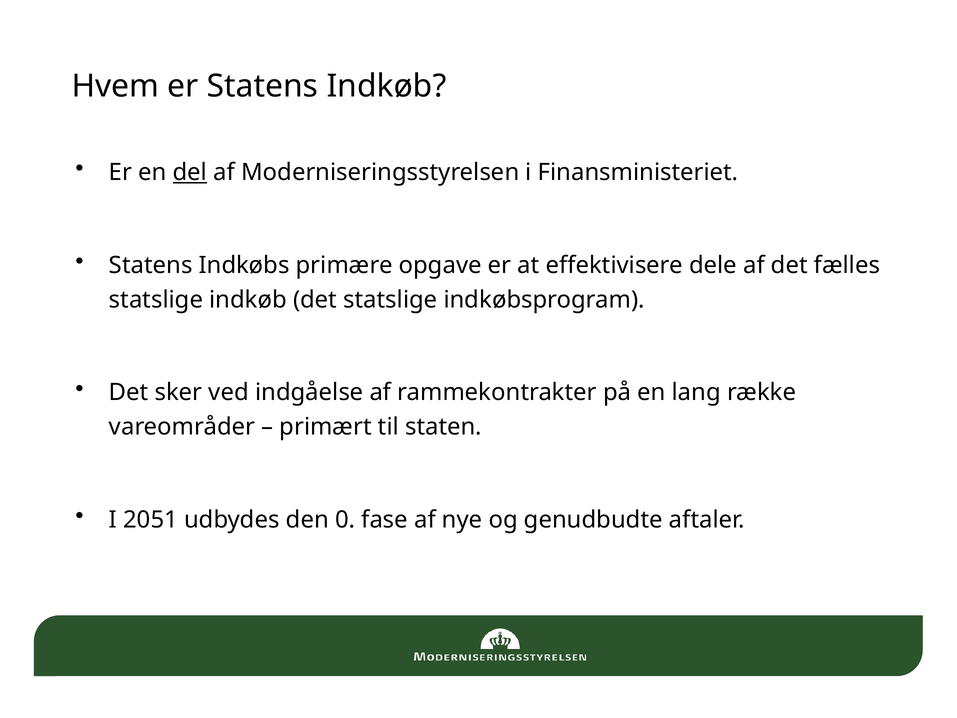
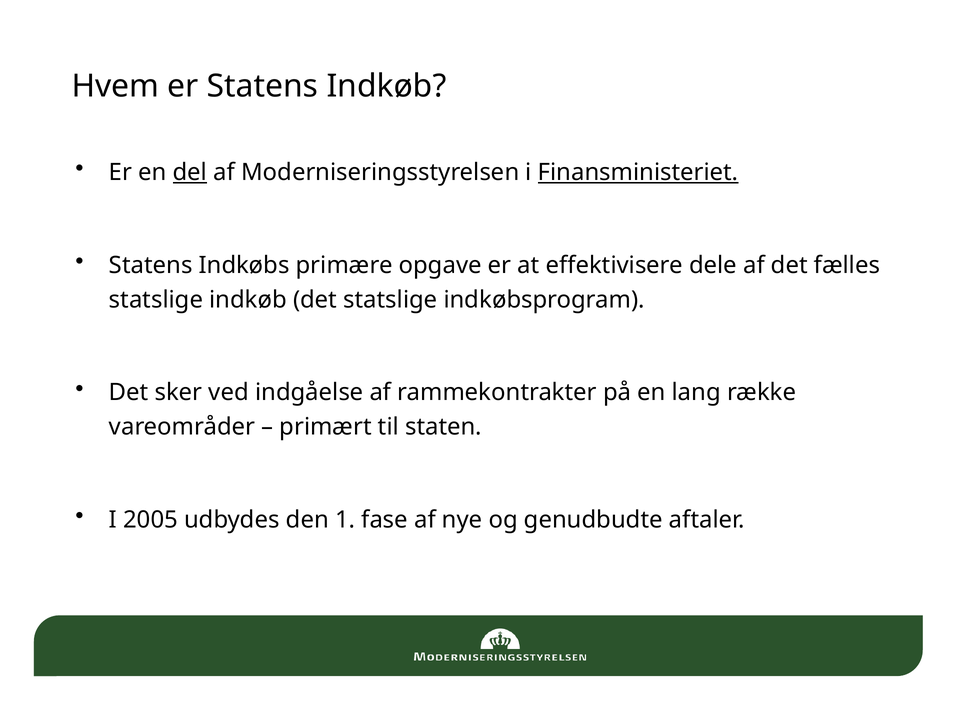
Finansministeriet underline: none -> present (638, 172)
2051: 2051 -> 2005 (151, 520)
0: 0 -> 1 (345, 520)
